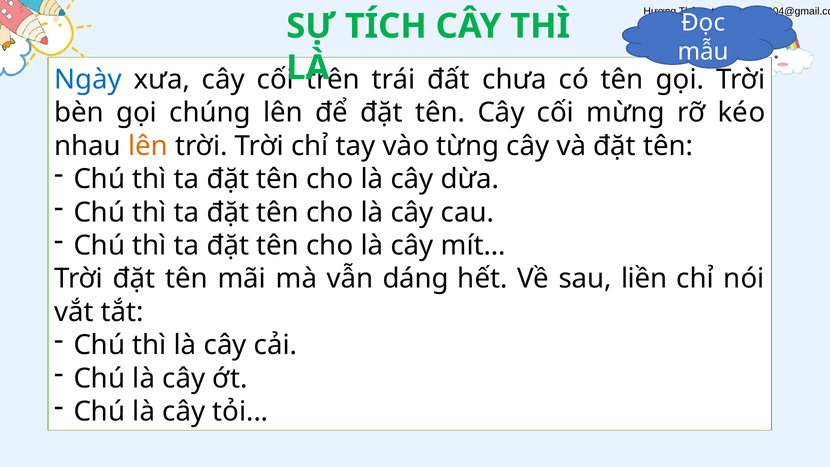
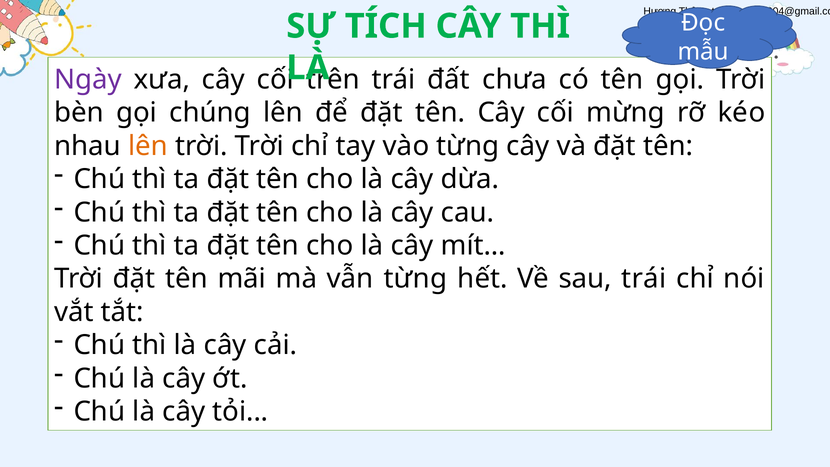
Ngày colour: blue -> purple (88, 80)
vẫn dáng: dáng -> từng (415, 279)
sau liền: liền -> trái (644, 279)
